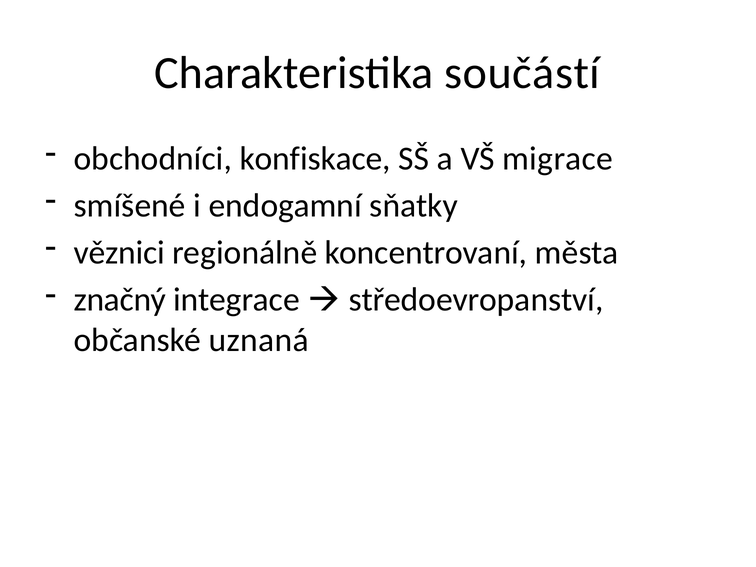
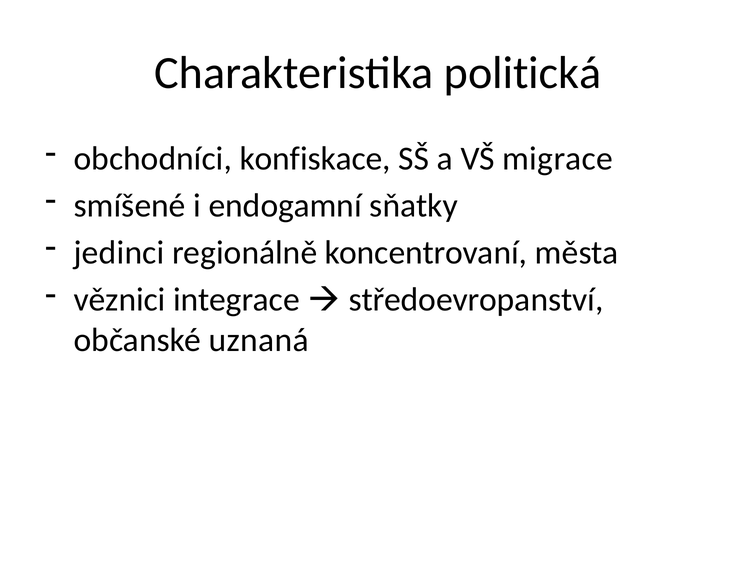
součástí: součástí -> politická (523, 73)
věznici: věznici -> jedinci (119, 253)
značný: značný -> věznici (120, 300)
